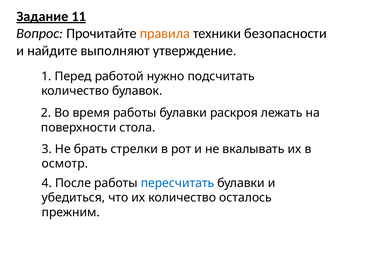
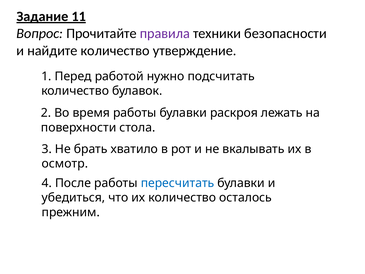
правила colour: orange -> purple (165, 33)
найдите выполняют: выполняют -> количество (115, 51)
стрелки: стрелки -> хватило (134, 149)
